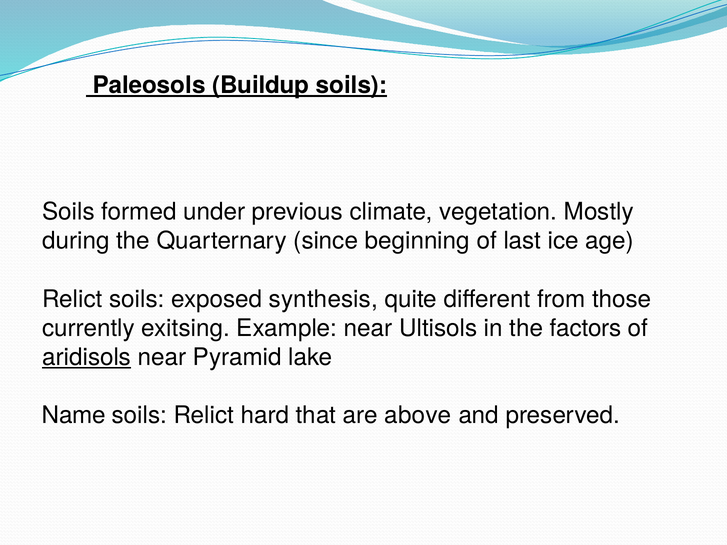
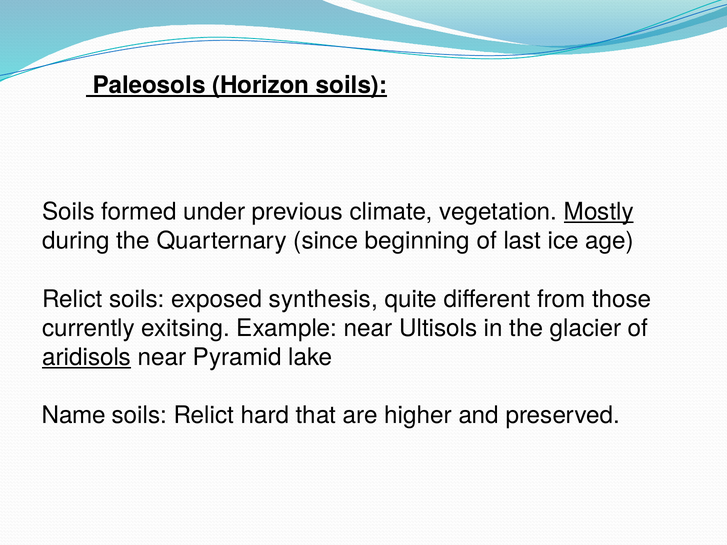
Buildup: Buildup -> Horizon (261, 85)
Mostly underline: none -> present (599, 212)
factors: factors -> glacier (585, 328)
above: above -> higher (418, 415)
